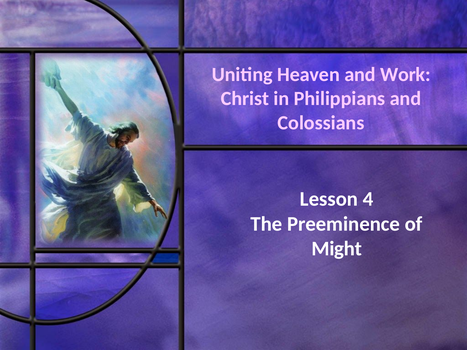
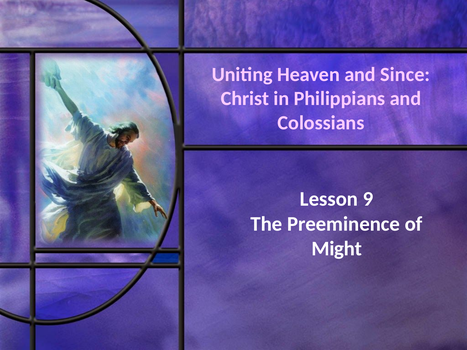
Work: Work -> Since (405, 75)
4: 4 -> 9 (368, 199)
